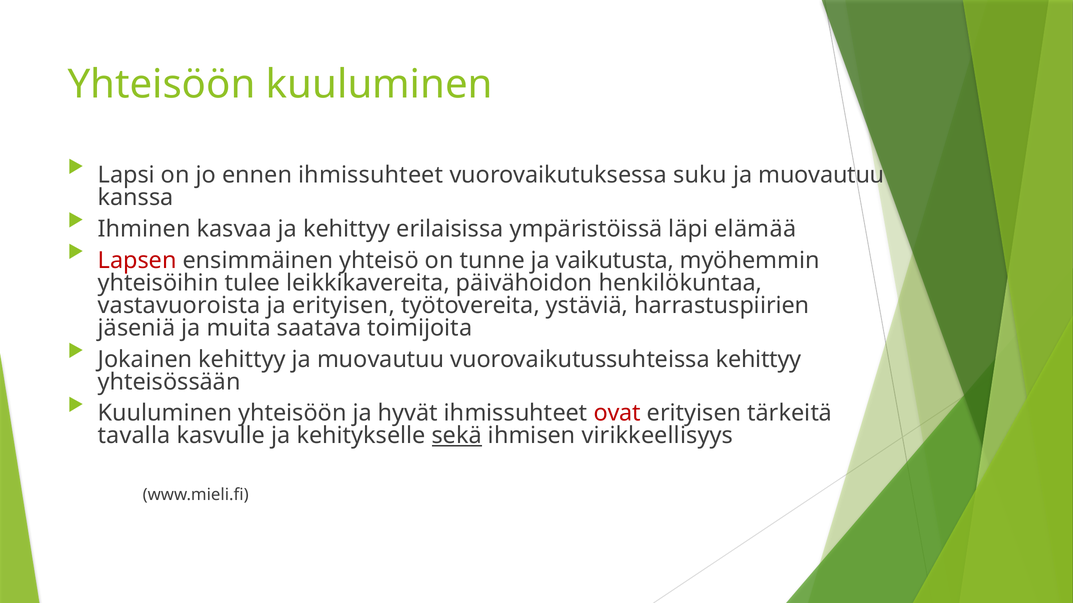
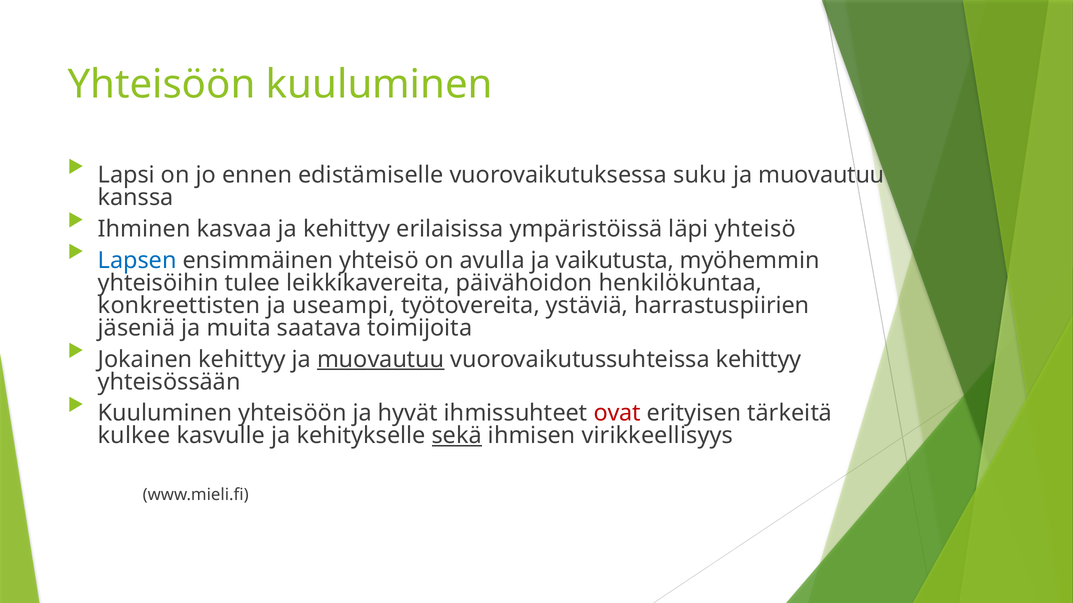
ennen ihmissuhteet: ihmissuhteet -> edistämiselle (371, 175)
läpi elämää: elämää -> yhteisö (755, 229)
Lapsen colour: red -> blue (137, 261)
tunne: tunne -> avulla (492, 261)
vastavuoroista: vastavuoroista -> konkreettisten (179, 306)
ja erityisen: erityisen -> useampi (344, 306)
muovautuu underline: none -> present (381, 360)
tavalla: tavalla -> kulkee (134, 436)
